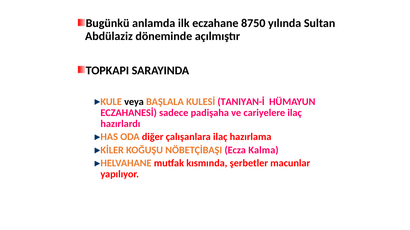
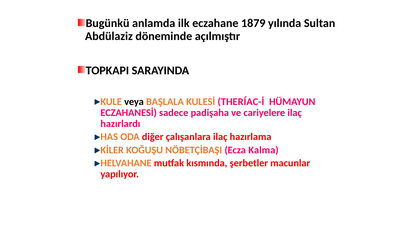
8750: 8750 -> 1879 (253, 23)
TANIYAN-İ: TANIYAN-İ -> THERÍAC-İ (241, 102)
